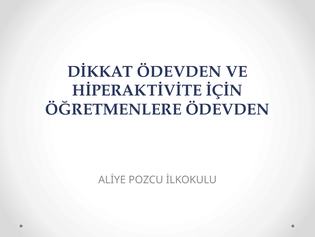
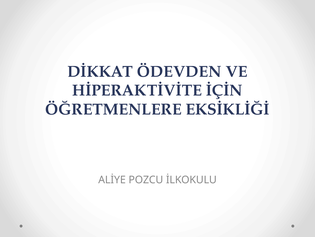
ÖĞRETMENLERE ÖDEVDEN: ÖDEVDEN -> EKSİKLİĞİ (228, 109)
